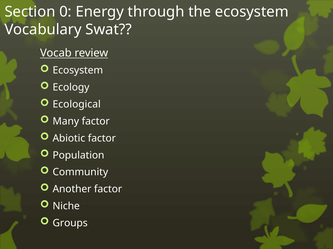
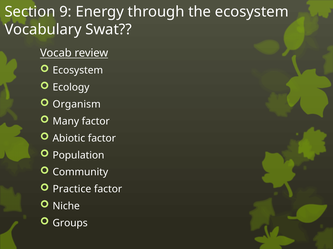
0: 0 -> 9 (65, 12)
Ecological: Ecological -> Organism (77, 105)
Another: Another -> Practice (72, 190)
